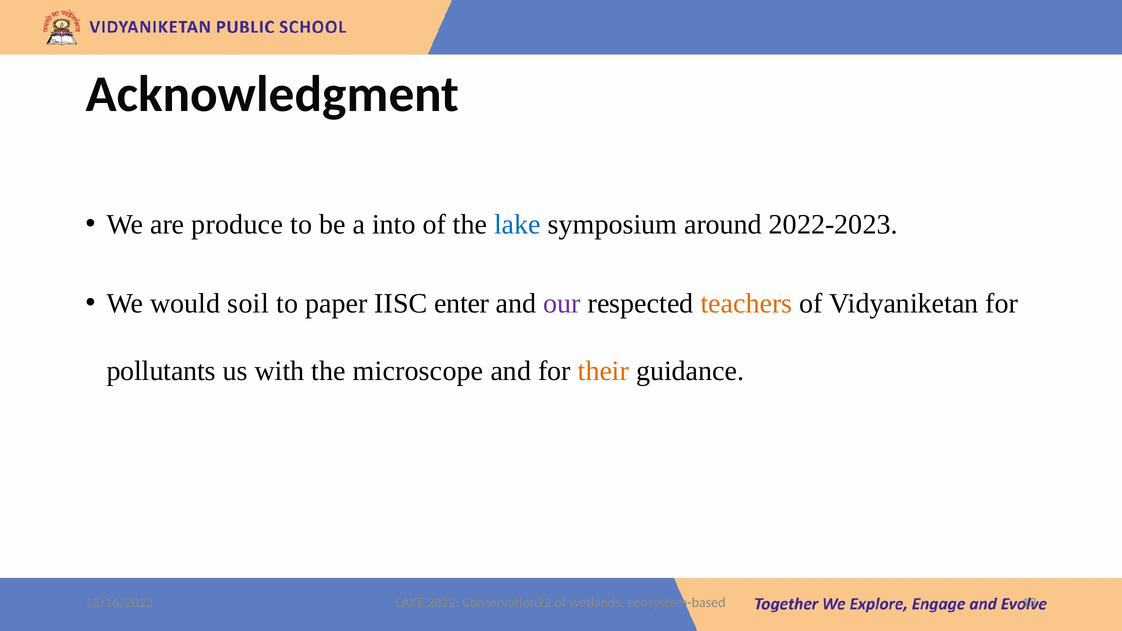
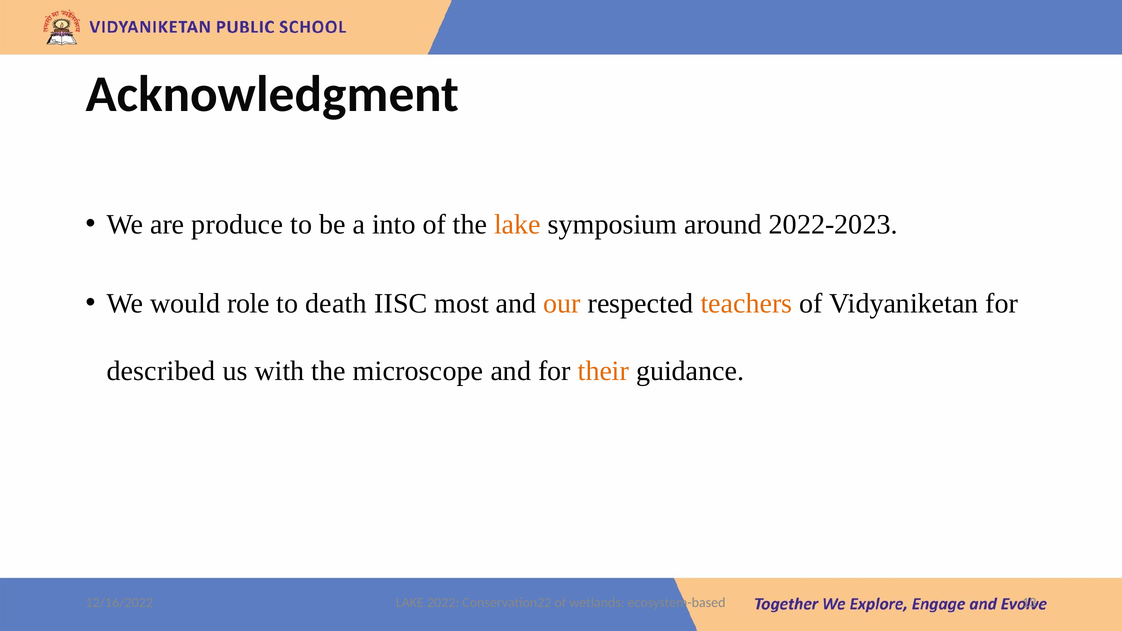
lake colour: blue -> orange (518, 225)
soil: soil -> role (248, 304)
paper: paper -> death (336, 304)
enter: enter -> most (462, 304)
our colour: purple -> orange (562, 304)
pollutants: pollutants -> described (161, 371)
